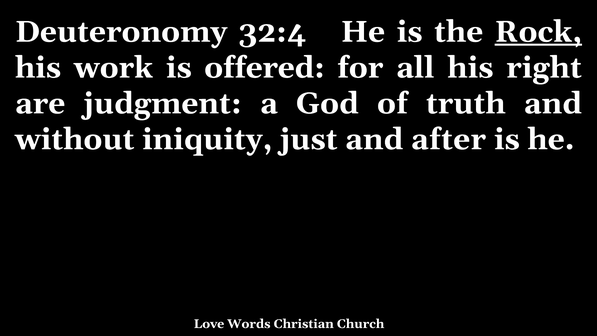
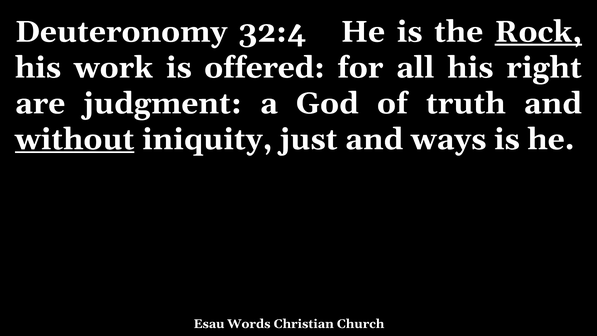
without underline: none -> present (75, 139)
after: after -> ways (449, 139)
Love: Love -> Esau (209, 324)
